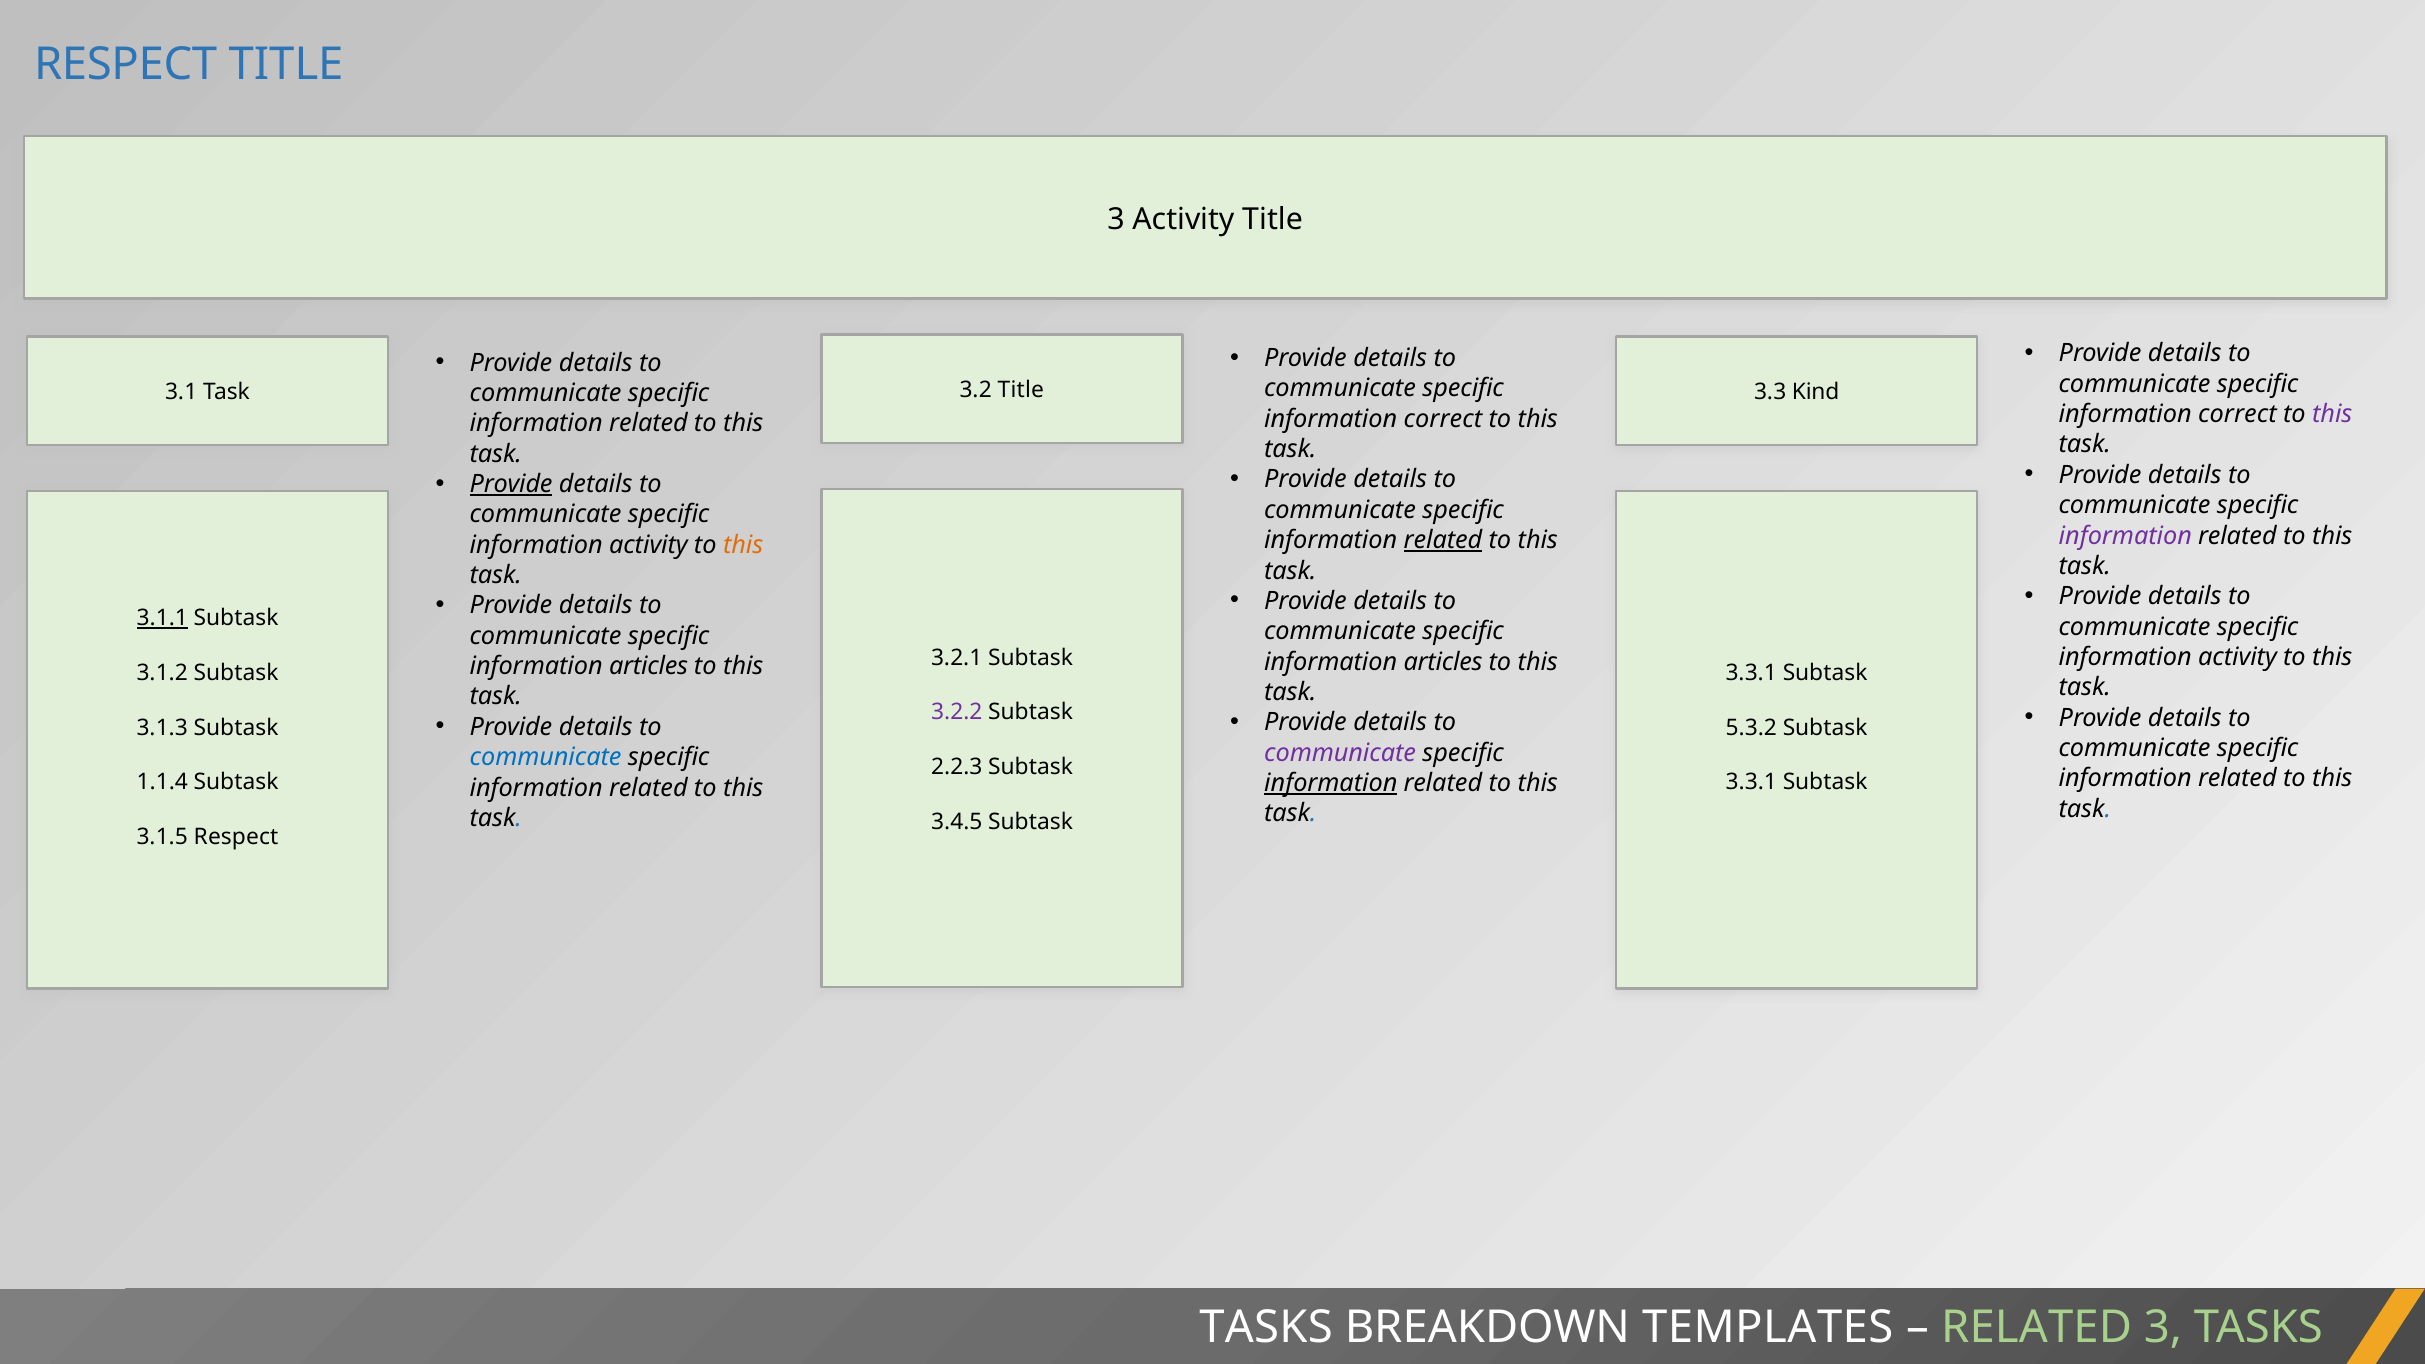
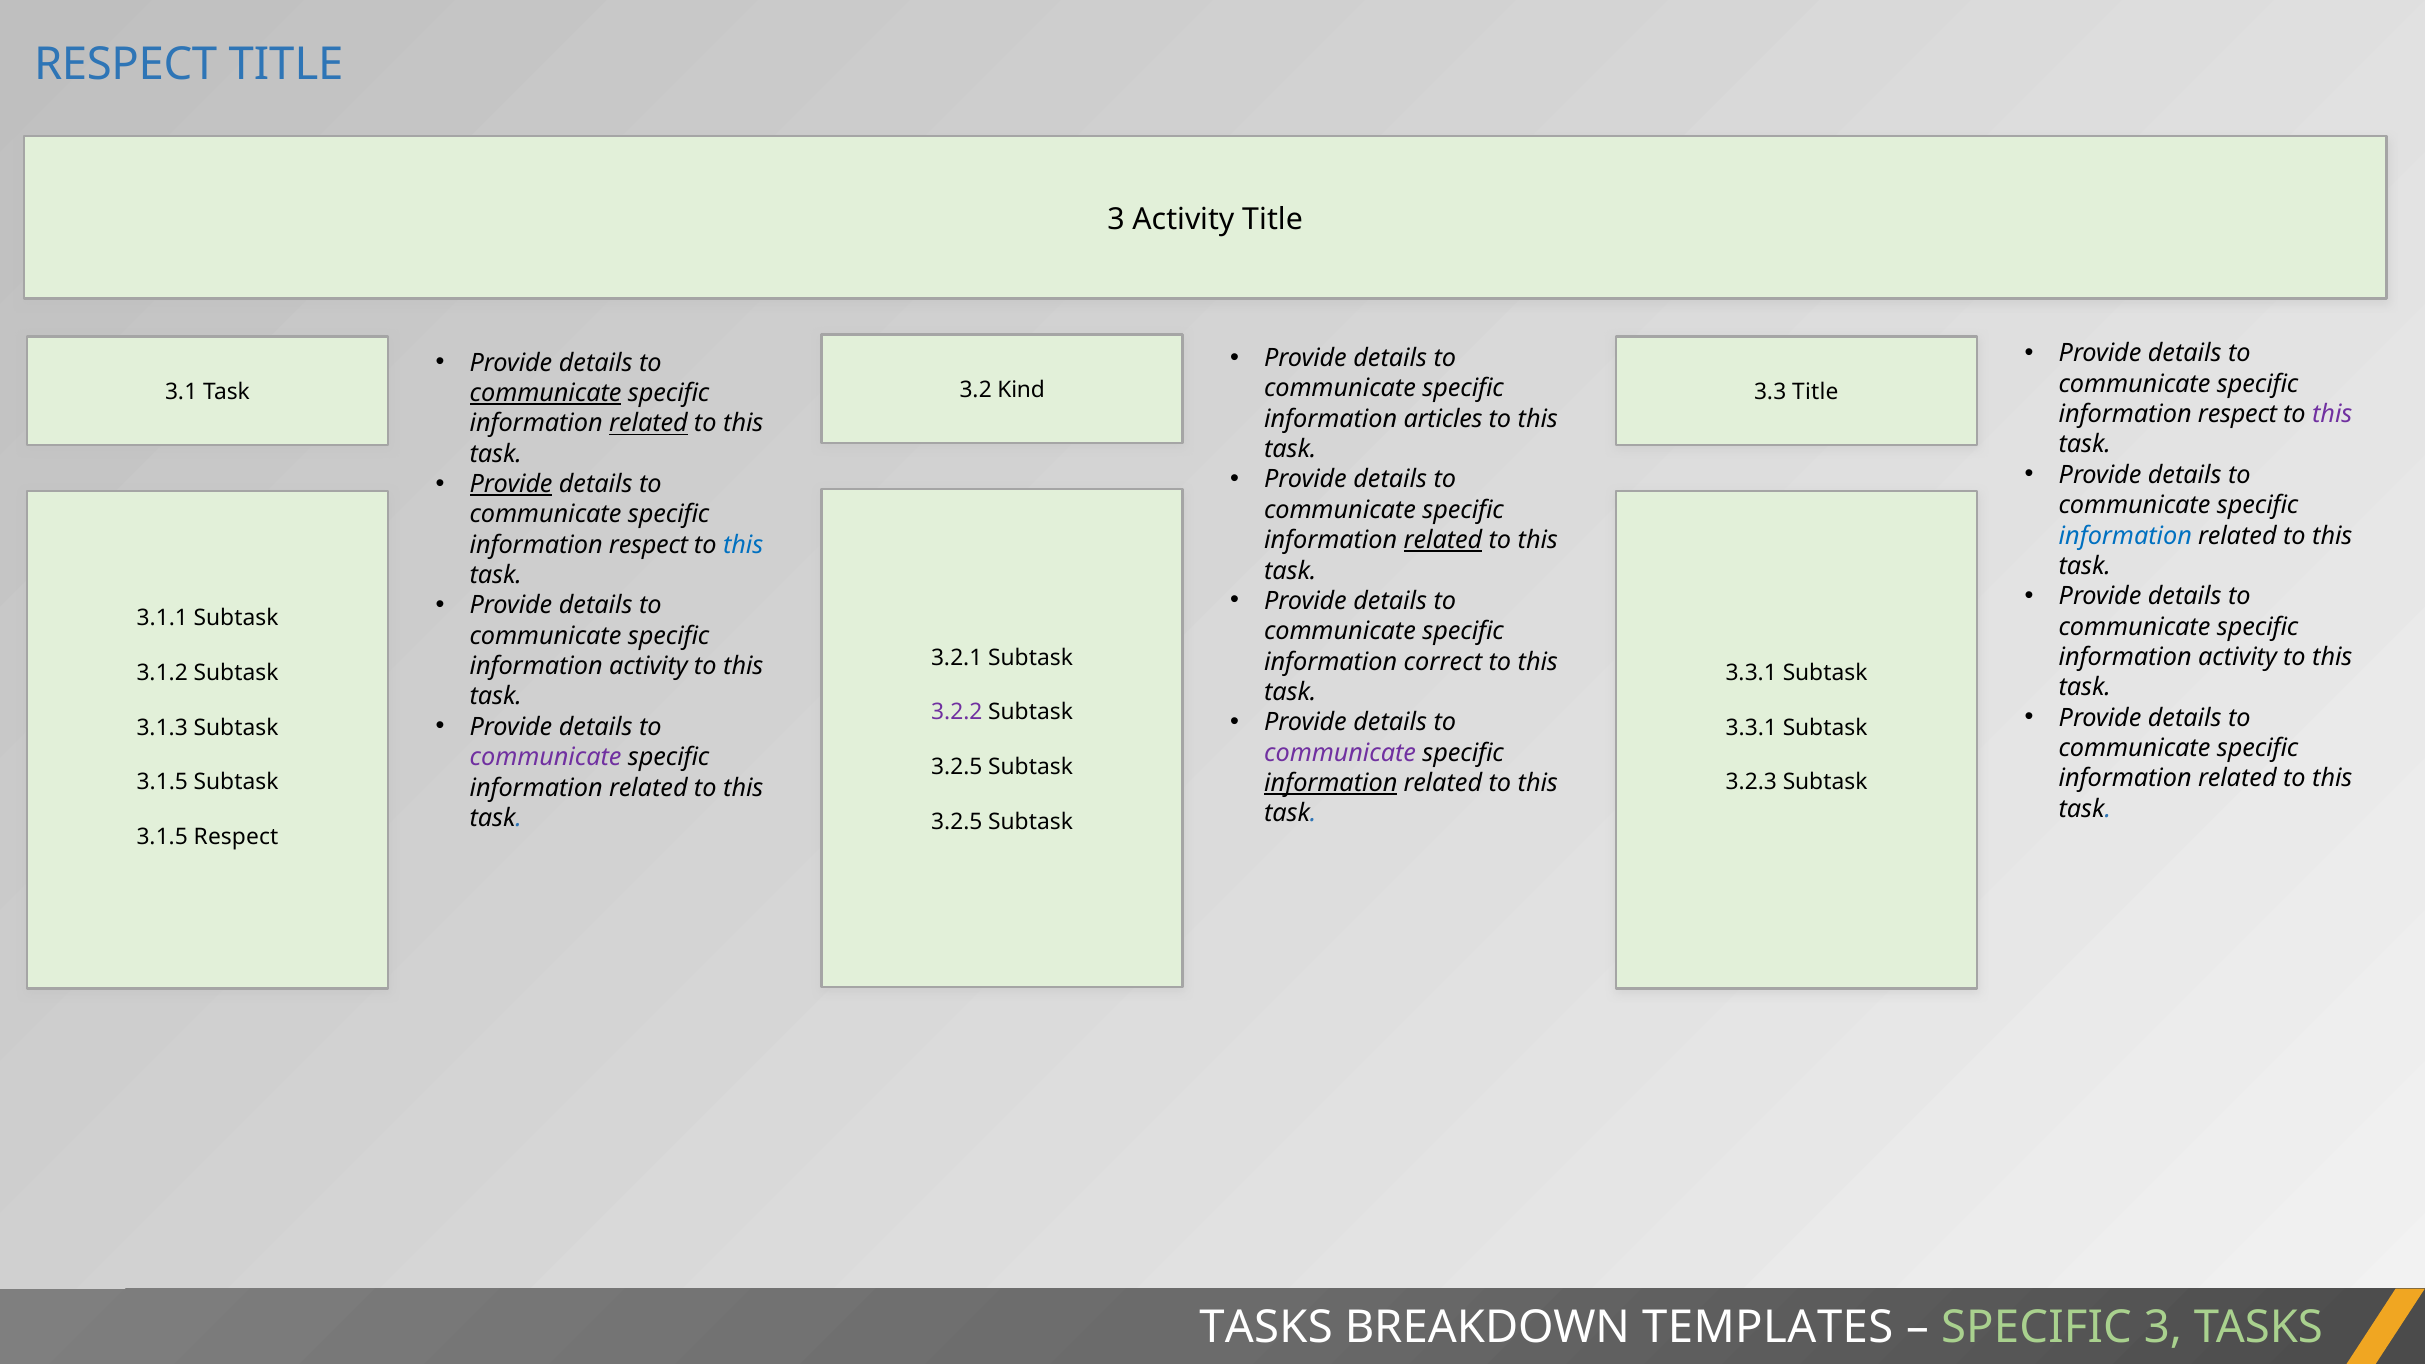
3.2 Title: Title -> Kind (1021, 390)
3.3 Kind: Kind -> Title (1815, 392)
communicate underline: none -> present (546, 393)
correct: correct -> respect (2238, 414)
correct: correct -> articles (1443, 419)
related underline: none -> present (648, 423)
information colour: purple -> blue (2125, 536)
activity: activity -> respect (649, 545)
this colour: orange -> blue (743, 545)
3.1.1 underline: present -> none (162, 618)
articles: articles -> correct (1443, 662)
articles: articles -> activity (648, 666)
5.3.2: 5.3.2 -> 3.3.1 (1751, 728)
communicate colour: blue -> purple (546, 757)
2.2.3: 2.2.3 -> 3.2.5 (957, 767)
1.1.4: 1.1.4 -> 3.1.5 (162, 782)
3.3.1: 3.3.1 -> 3.2.3 (1751, 782)
3.4.5: 3.4.5 -> 3.2.5 (957, 822)
RELATED: RELATED -> SPECIFIC (2037, 1328)
